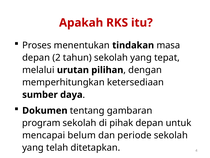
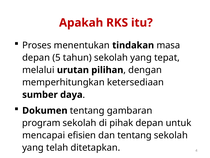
2: 2 -> 5 (56, 57)
belum: belum -> efisien (82, 135)
dan periode: periode -> tentang (135, 135)
